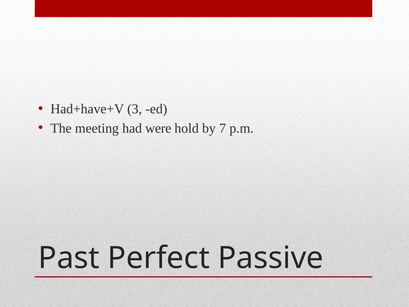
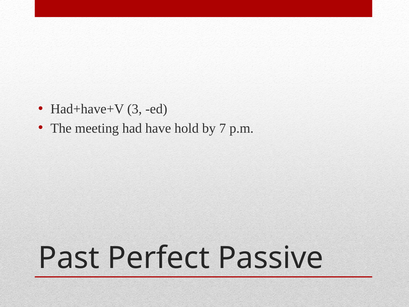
were: were -> have (158, 128)
